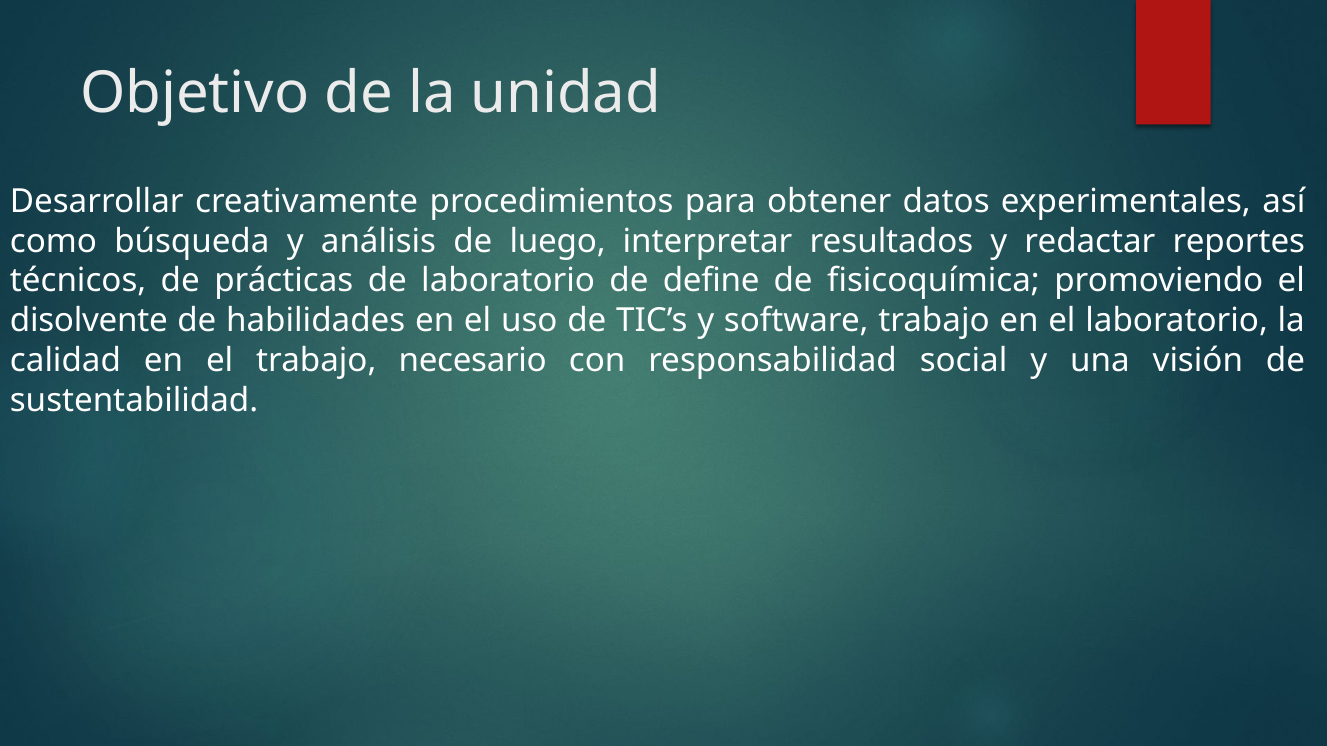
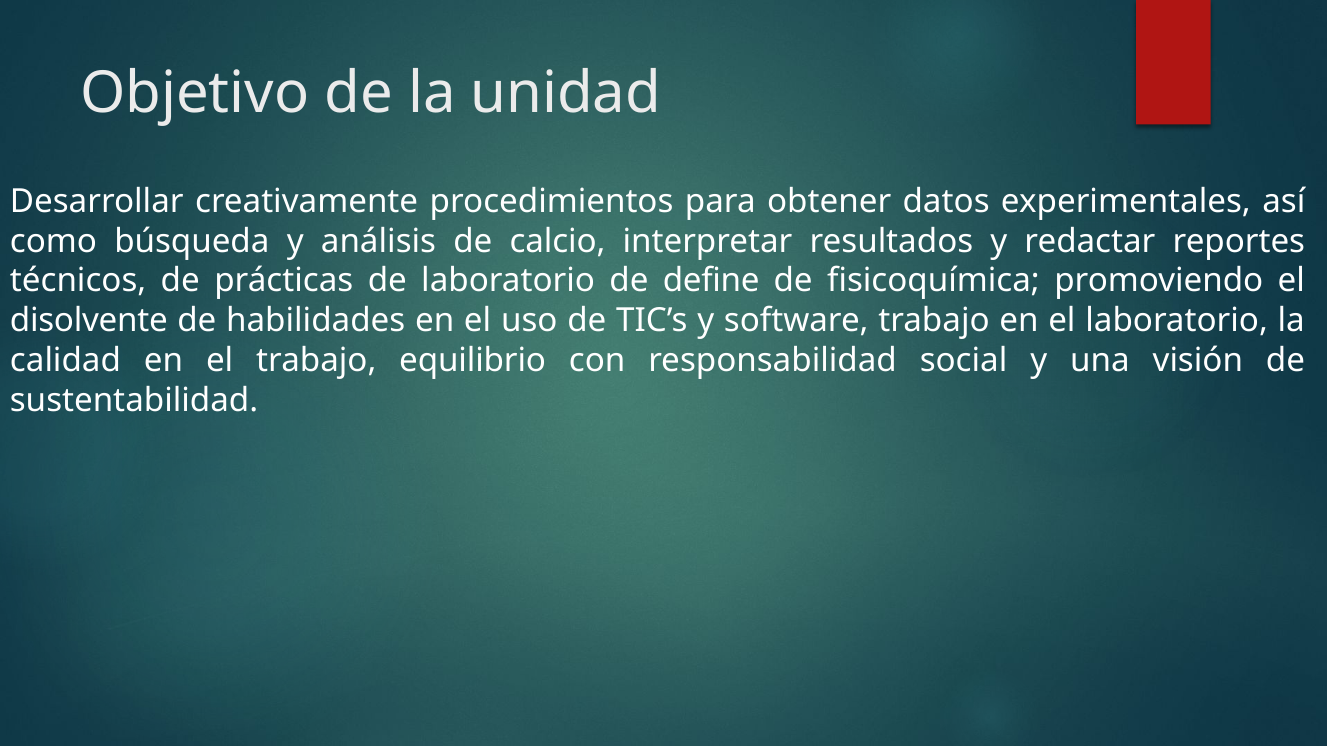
luego: luego -> calcio (558, 241)
necesario: necesario -> equilibrio (473, 361)
